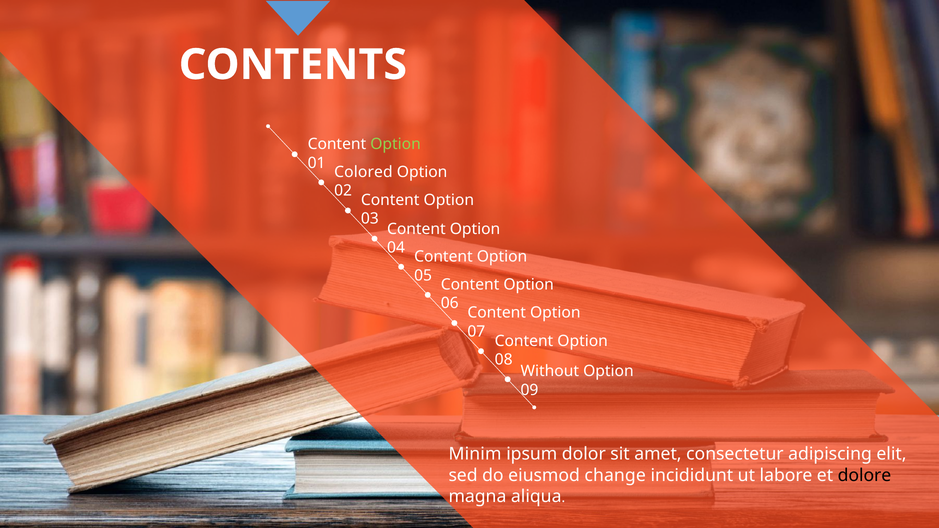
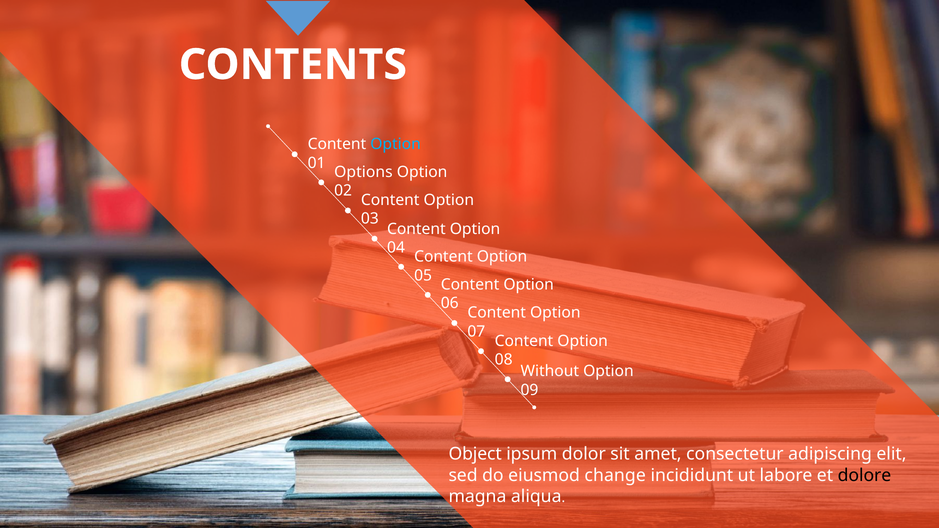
Option colour: light green -> light blue (396, 144)
Colored: Colored -> Options (363, 172)
Minim: Minim -> Object (475, 454)
